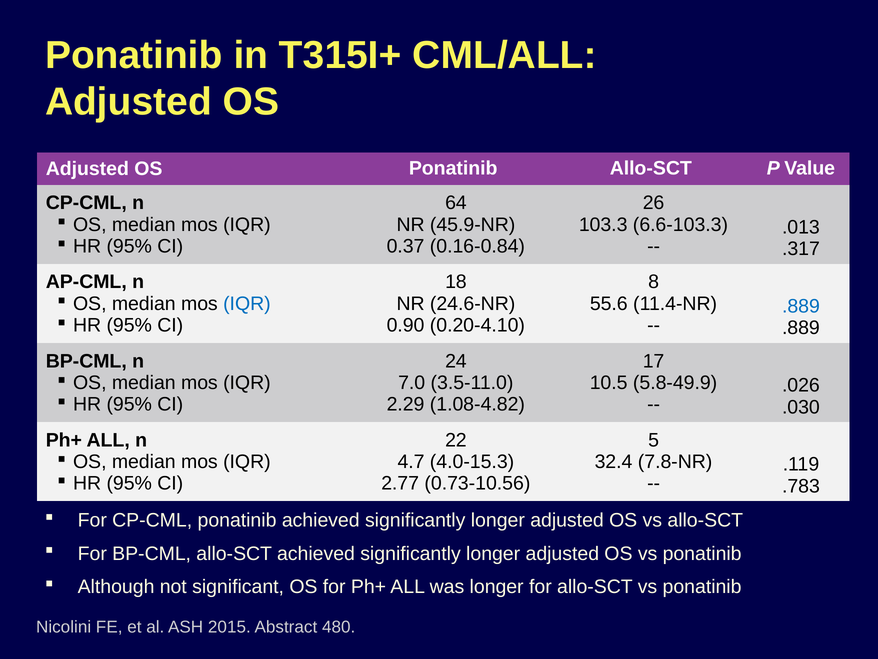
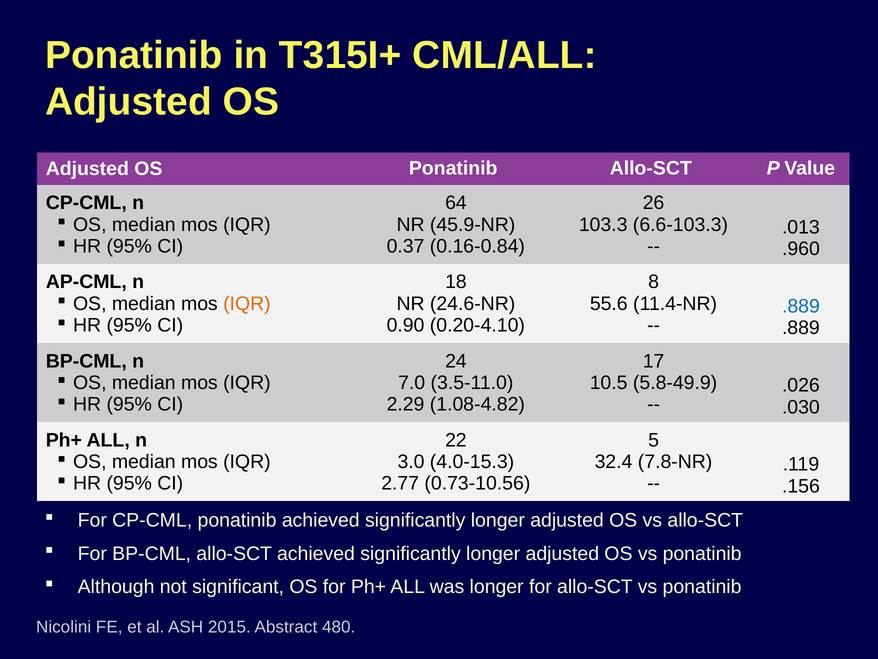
.317: .317 -> .960 (801, 249)
IQR colour: blue -> orange (247, 303)
4.7: 4.7 -> 3.0 (411, 461)
.783: .783 -> .156 (801, 486)
